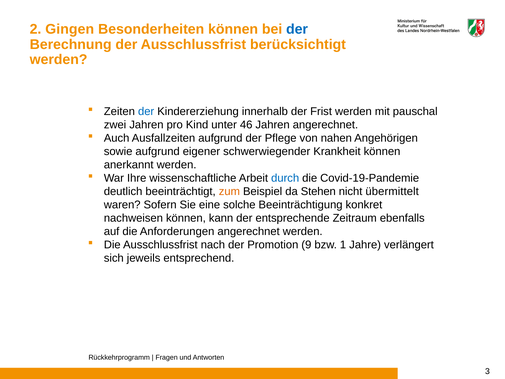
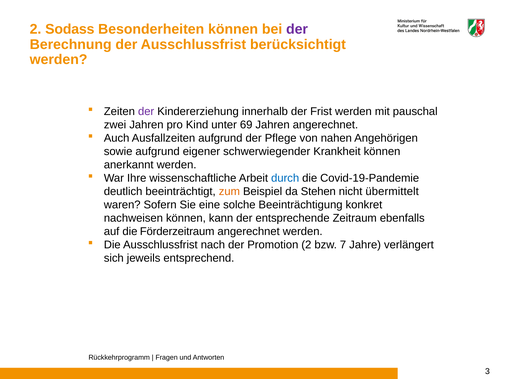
Gingen: Gingen -> Sodass (70, 29)
der colour: blue -> purple (297, 29)
der colour: blue -> purple (146, 112)
46: 46 -> 69 (246, 125)
Anforderungen: Anforderungen -> Förderzeitraum (177, 231)
Promotion 9: 9 -> 2 (306, 245)
1: 1 -> 7 (343, 245)
